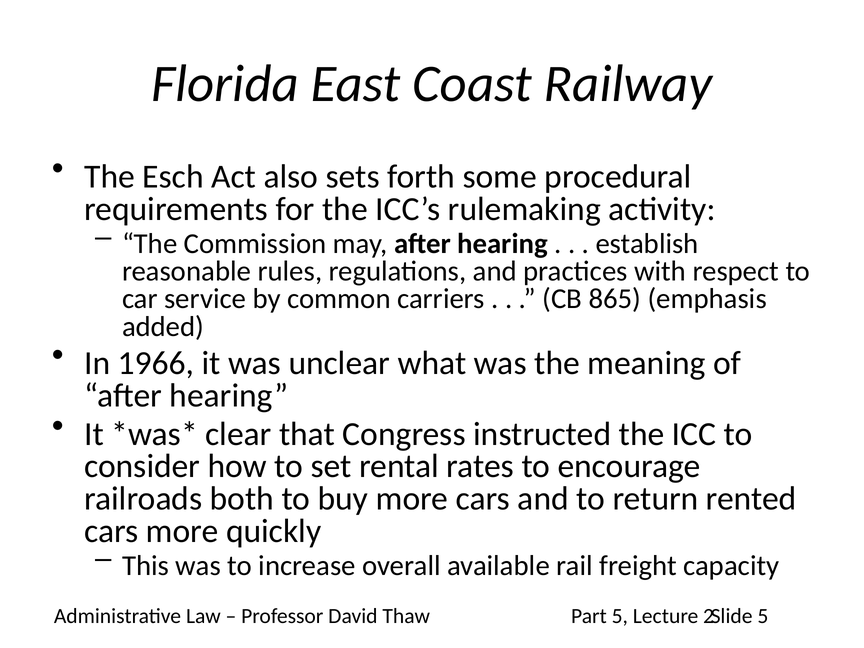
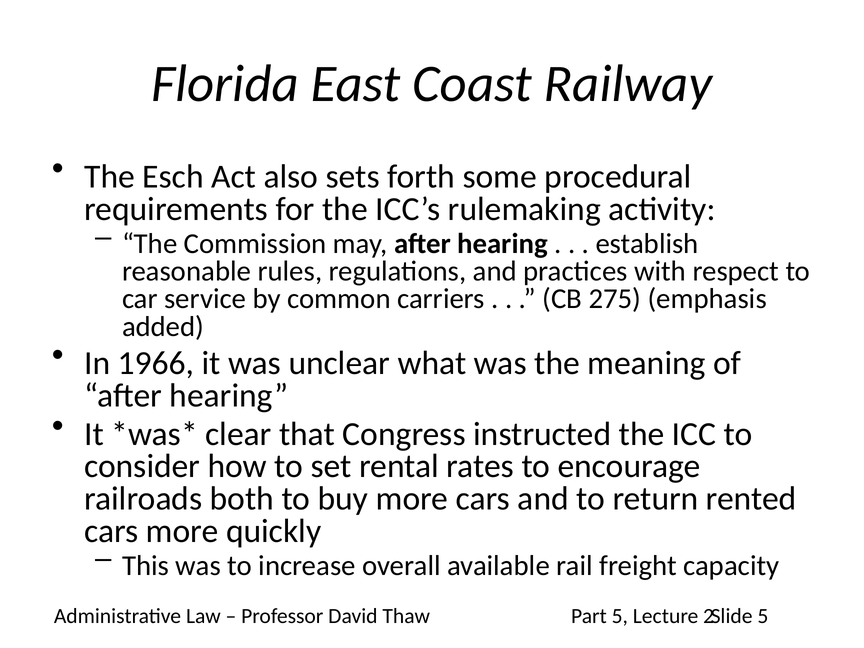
865: 865 -> 275 (615, 299)
